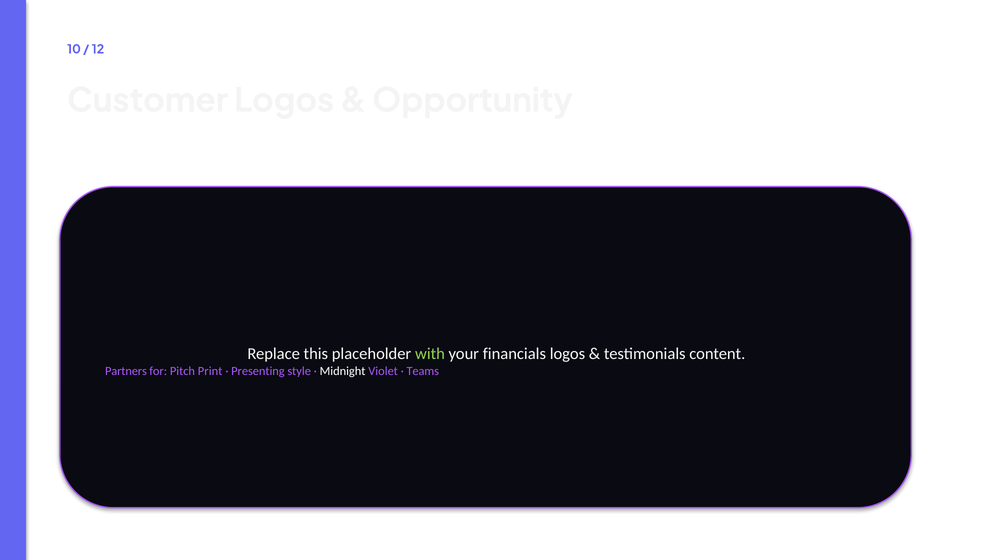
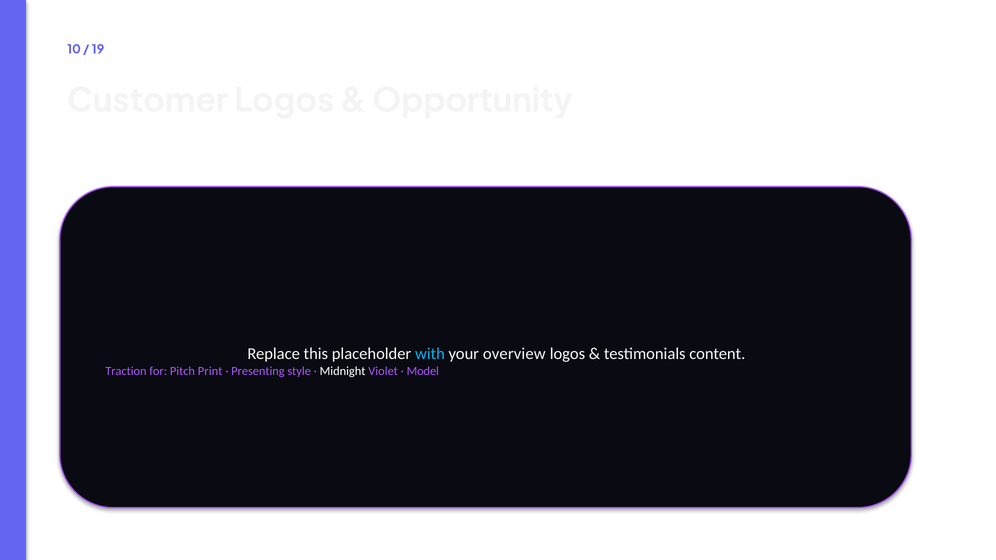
12: 12 -> 19 (98, 49)
with colour: light green -> light blue (430, 354)
financials: financials -> overview (514, 354)
Partners: Partners -> Traction (126, 371)
Teams: Teams -> Model (423, 371)
